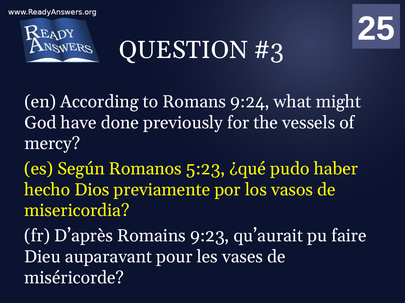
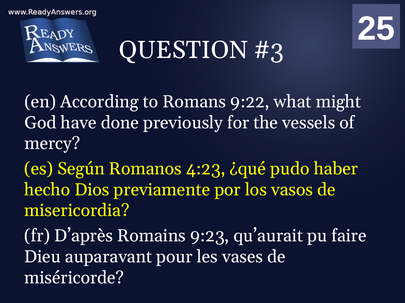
9:24: 9:24 -> 9:22 (250, 102)
5:23: 5:23 -> 4:23 (206, 169)
